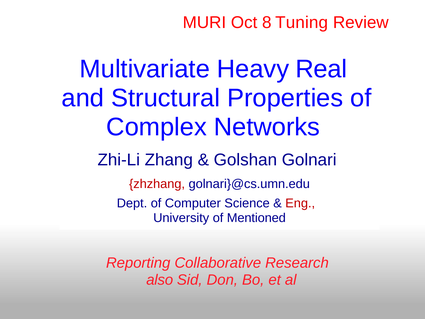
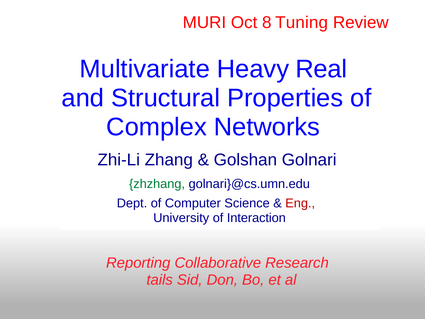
zhzhang colour: red -> green (157, 184)
Mentioned: Mentioned -> Interaction (256, 218)
also: also -> tails (160, 280)
